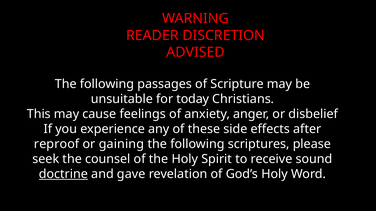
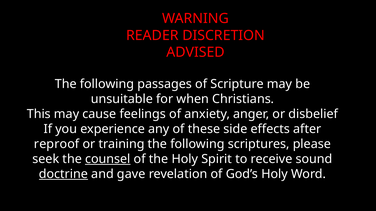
today: today -> when (193, 99)
gaining: gaining -> training (122, 144)
counsel underline: none -> present (108, 159)
